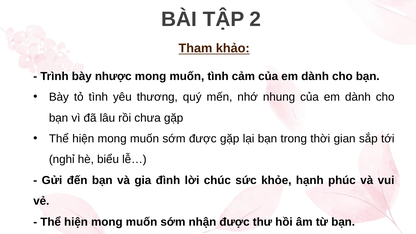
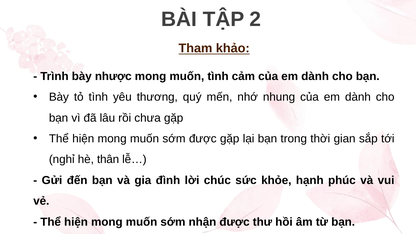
biểu: biểu -> thân (108, 159)
